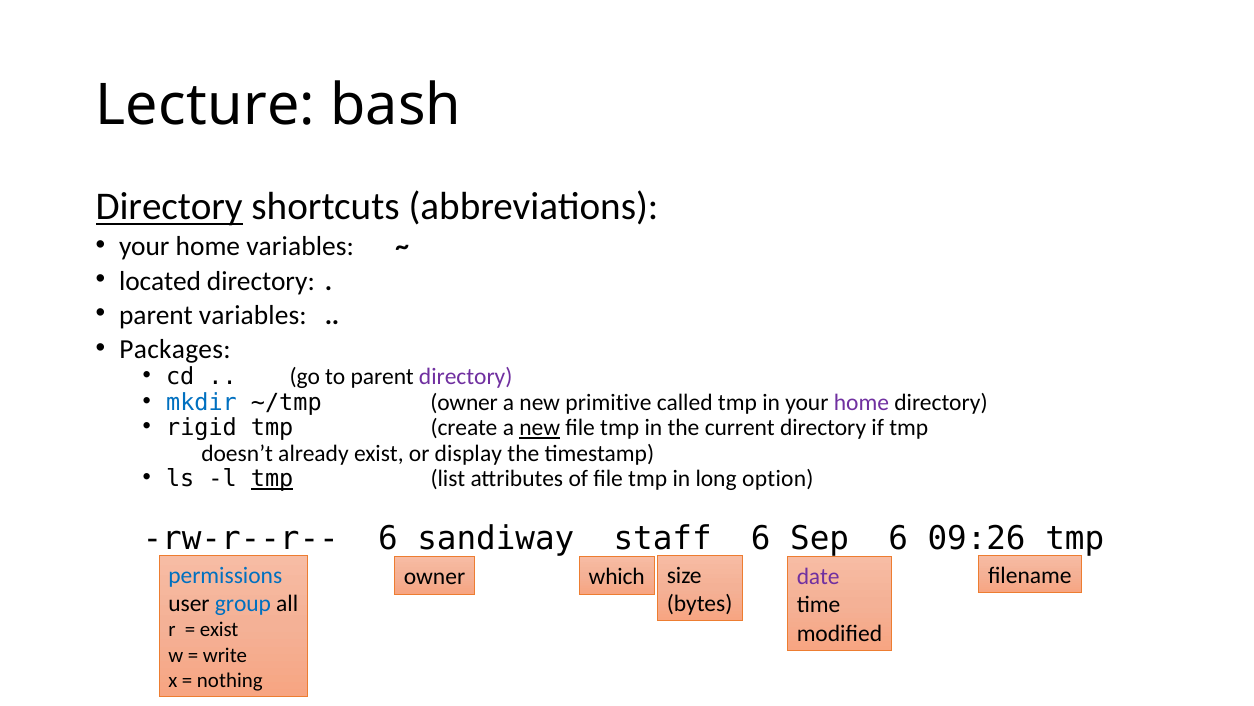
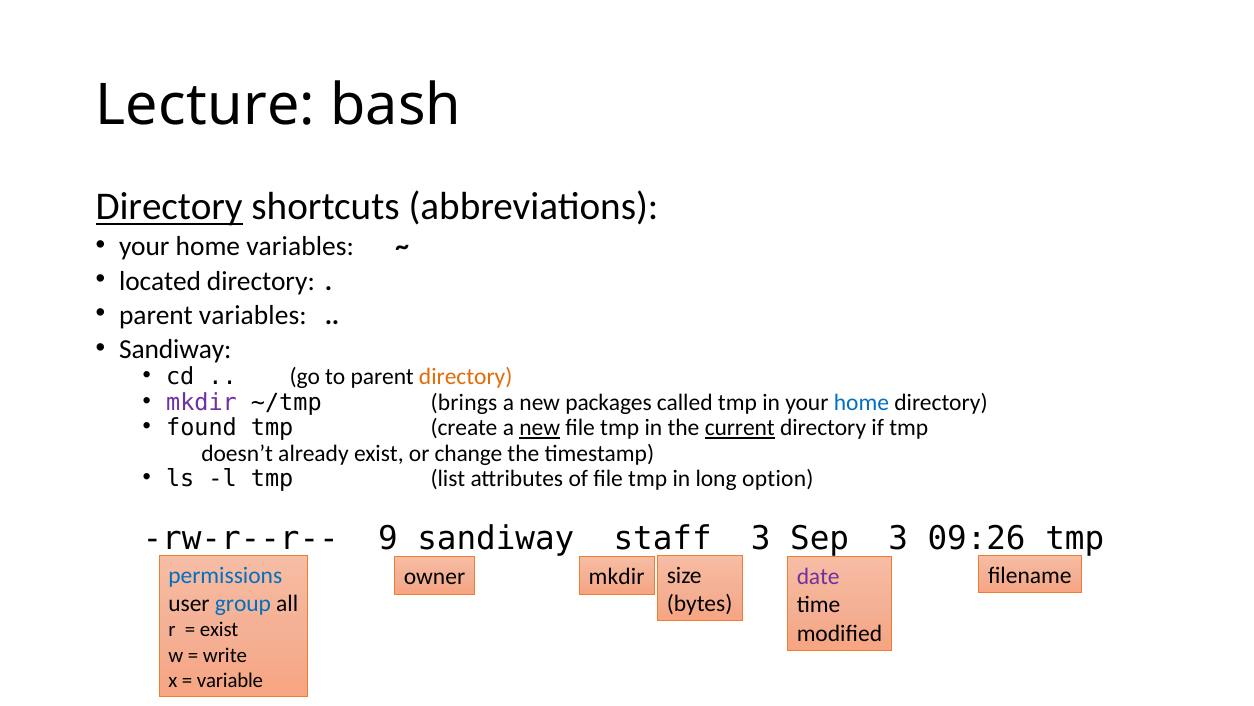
Packages: Packages -> Sandiway (175, 349)
directory colour: purple -> orange (466, 377)
mkdir colour: blue -> purple (201, 402)
~/tmp owner: owner -> brings (464, 402)
primitive: primitive -> packages (609, 402)
home colour: purple -> blue (861, 402)
rigid: rigid -> found (201, 428)
current underline: none -> present (740, 428)
display: display -> change (469, 453)
tmp underline: present -> none (272, 479)
rw-r--r-- 6: 6 -> 9 (388, 538)
staff 6: 6 -> 3 (761, 538)
Sep 6: 6 -> 3 (898, 538)
owner which: which -> mkdir (617, 576)
nothing: nothing -> variable (230, 680)
